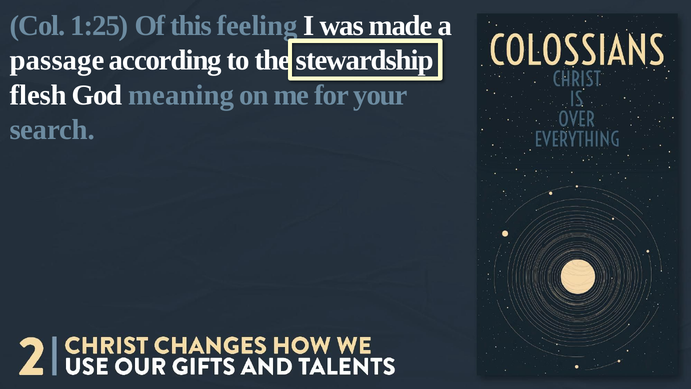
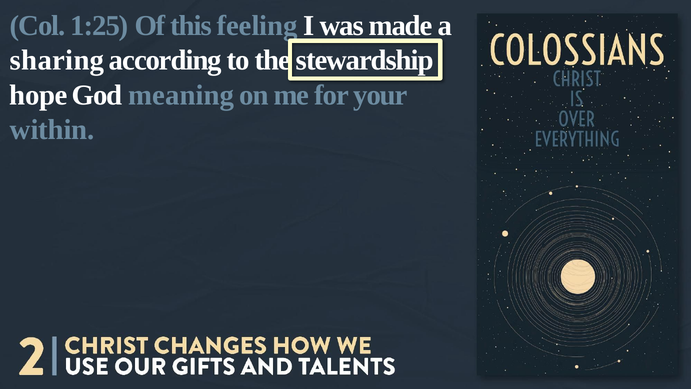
passage: passage -> sharing (57, 60)
flesh: flesh -> hope (38, 95)
search: search -> within (52, 130)
